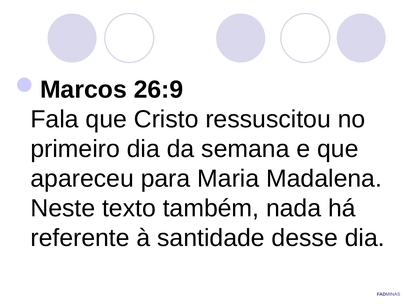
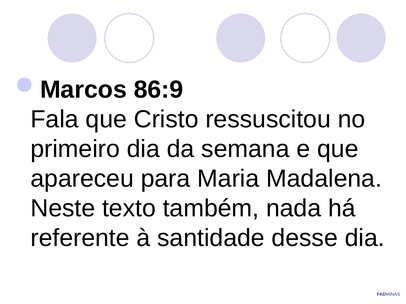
26:9: 26:9 -> 86:9 (159, 90)
